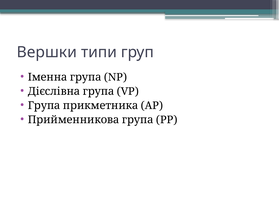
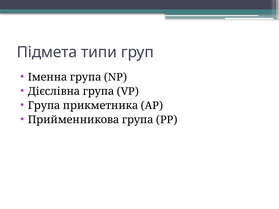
Вершки: Вершки -> Підмета (47, 52)
